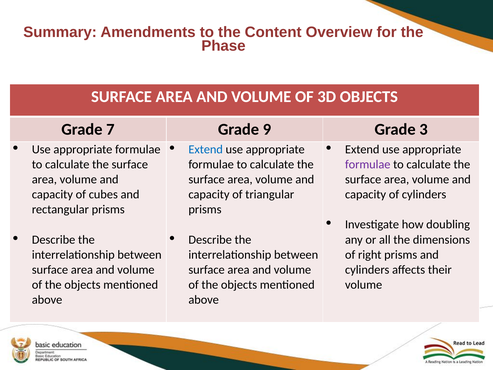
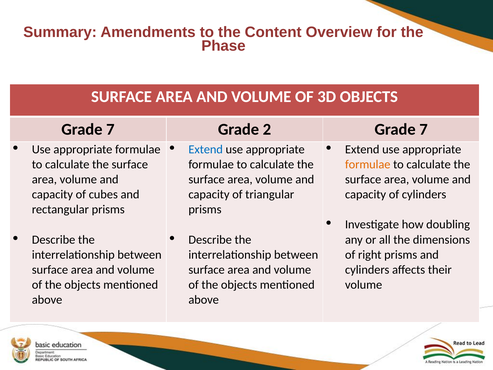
9: 9 -> 2 (267, 129)
3: 3 -> 7 (424, 129)
formulae colour: purple -> orange (368, 164)
